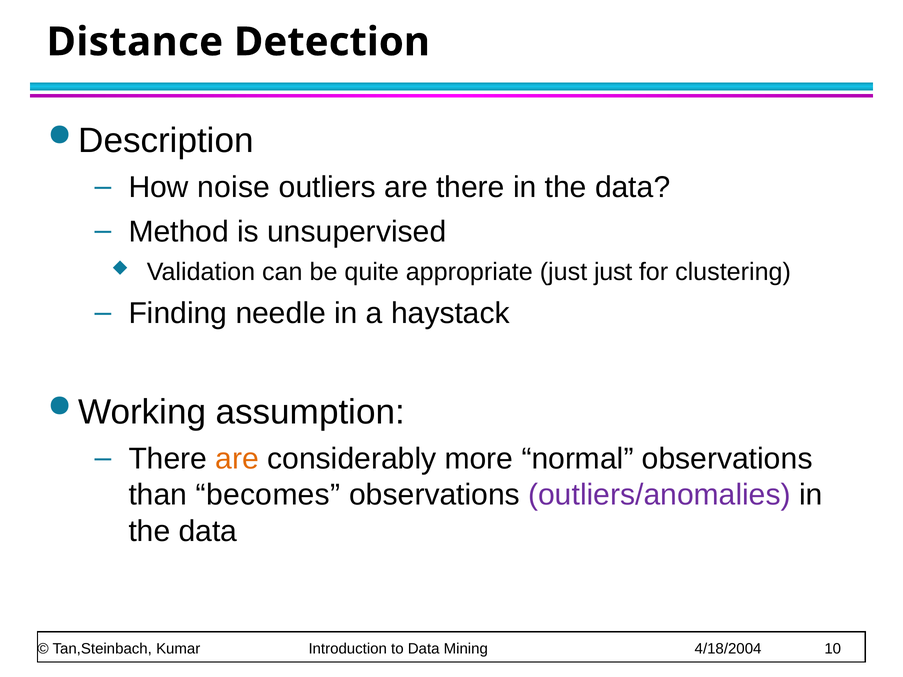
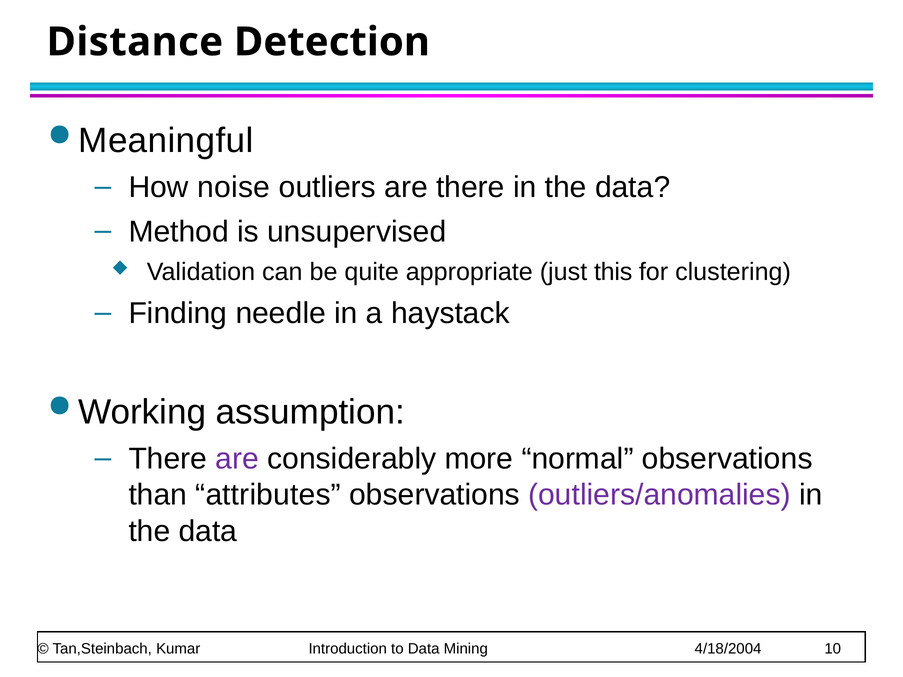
Description: Description -> Meaningful (166, 141)
just just: just -> this (613, 272)
are colour: orange -> purple (237, 459)
becomes: becomes -> attributes (268, 495)
